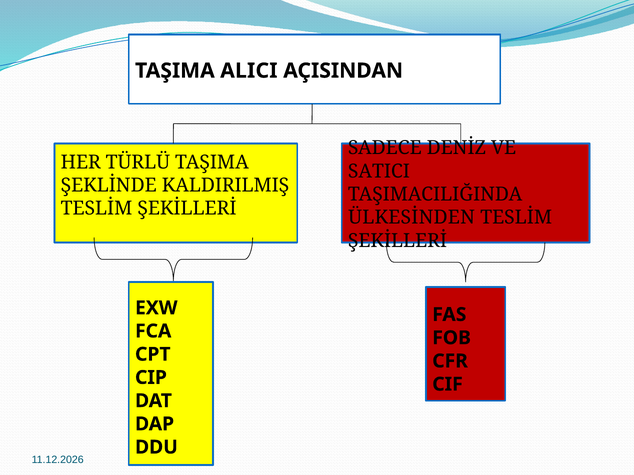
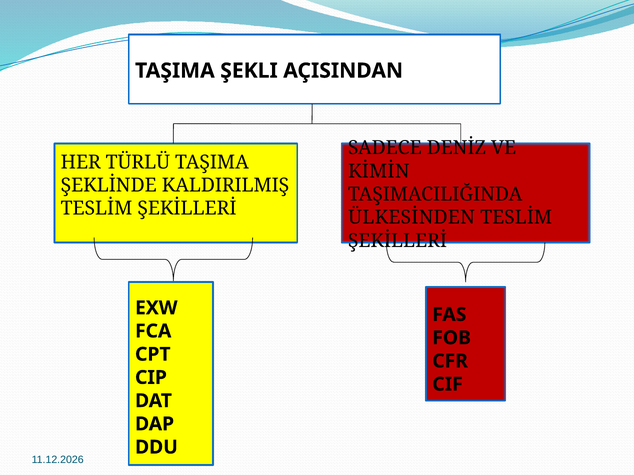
ALICI: ALICI -> ŞEKLI (249, 71)
SATICI: SATICI -> KİMİN (379, 171)
